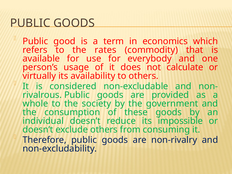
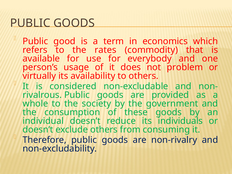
calculate: calculate -> problem (185, 67)
impossible: impossible -> individuals (180, 121)
